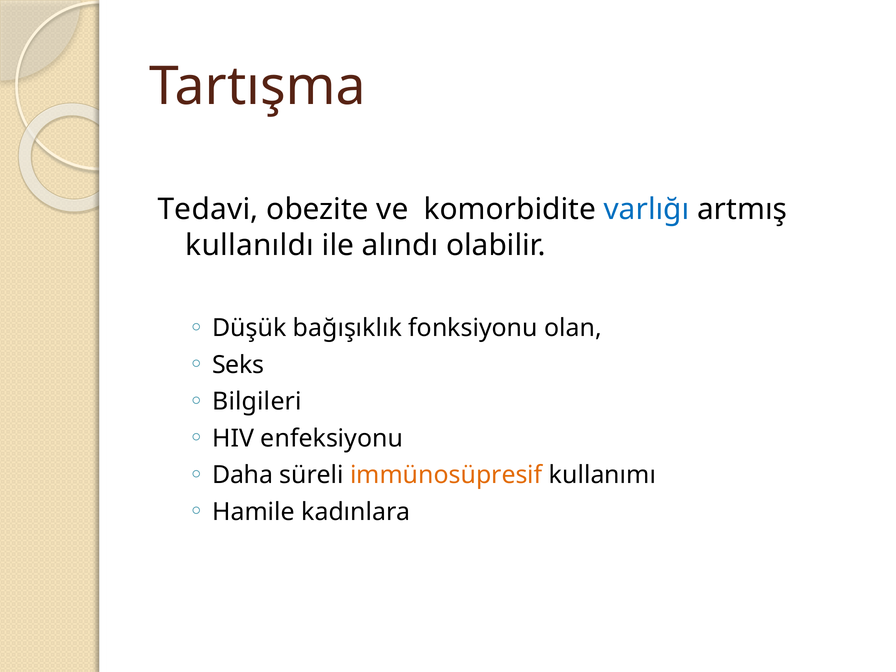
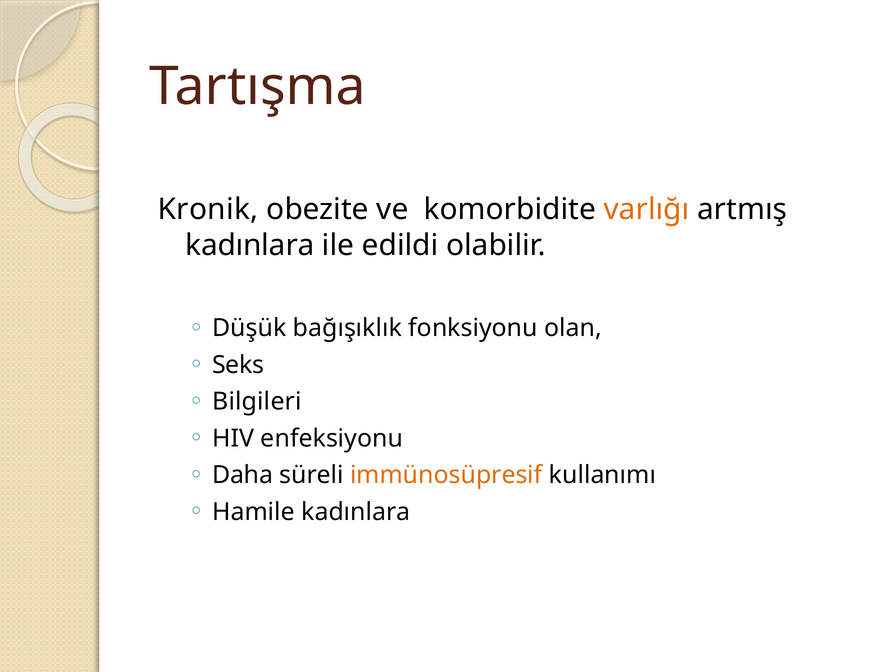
Tedavi: Tedavi -> Kronik (208, 210)
varlığı colour: blue -> orange (647, 210)
kullanıldı: kullanıldı -> kadınlara (250, 245)
alındı: alındı -> edildi (400, 245)
